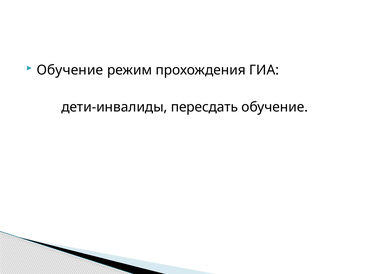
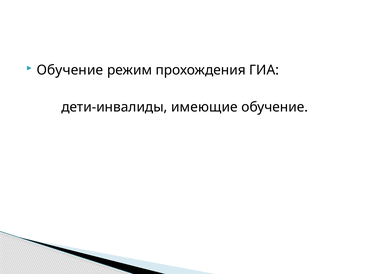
пересдать: пересдать -> имеющие (204, 107)
